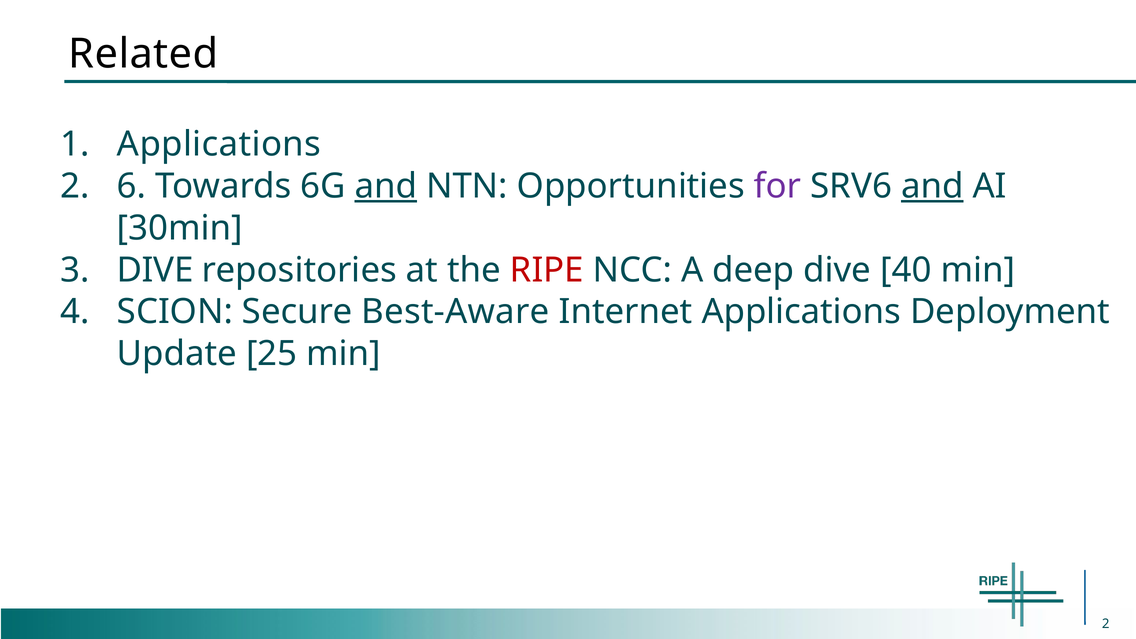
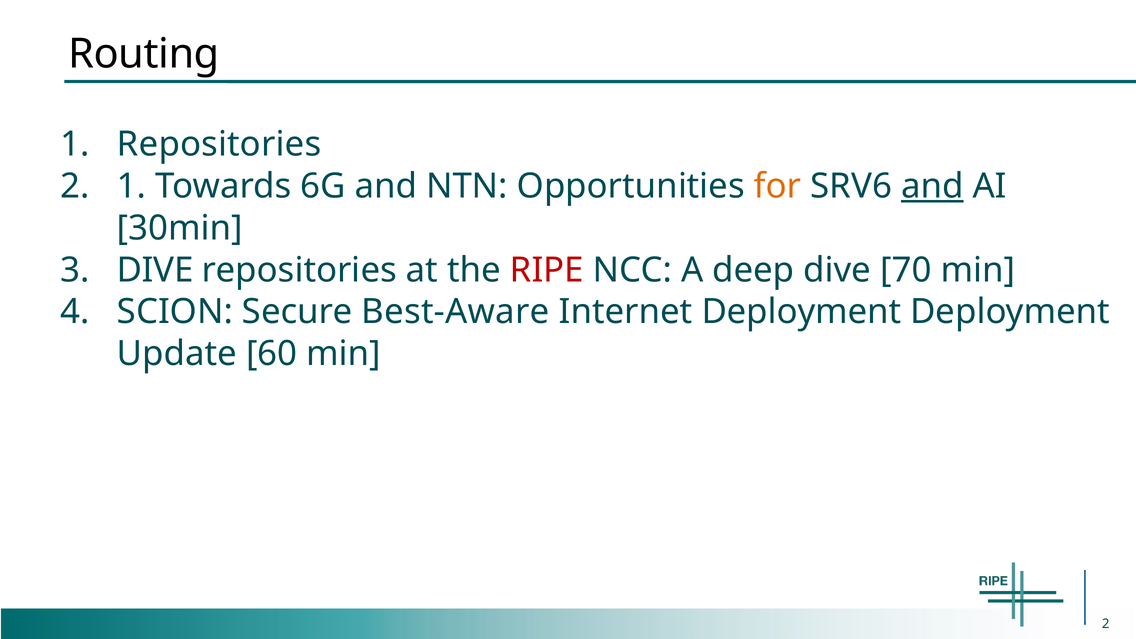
Related: Related -> Routing (144, 54)
Applications: Applications -> Repositories (219, 144)
2 6: 6 -> 1 (132, 186)
and underline: present -> none (386, 186)
for colour: purple -> orange (778, 186)
40: 40 -> 70 (906, 270)
Internet Applications: Applications -> Deployment (801, 312)
25: 25 -> 60 (272, 354)
